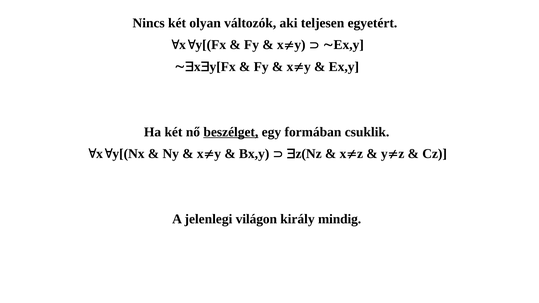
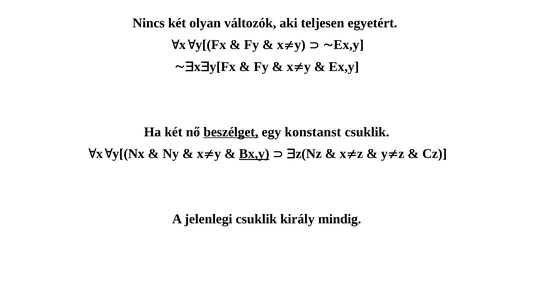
formában: formában -> konstanst (313, 132)
Bx,y underline: none -> present (254, 154)
jelenlegi világon: világon -> csuklik (256, 219)
